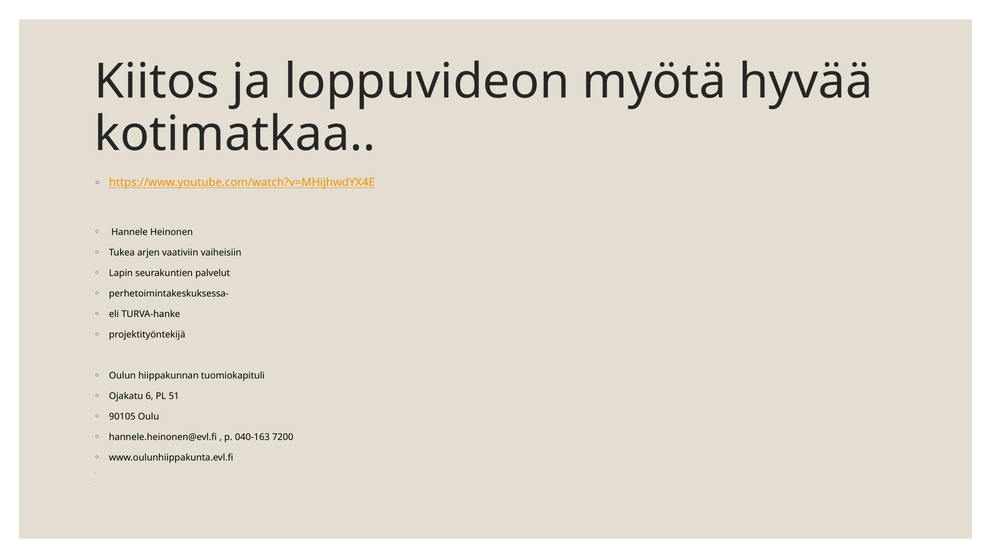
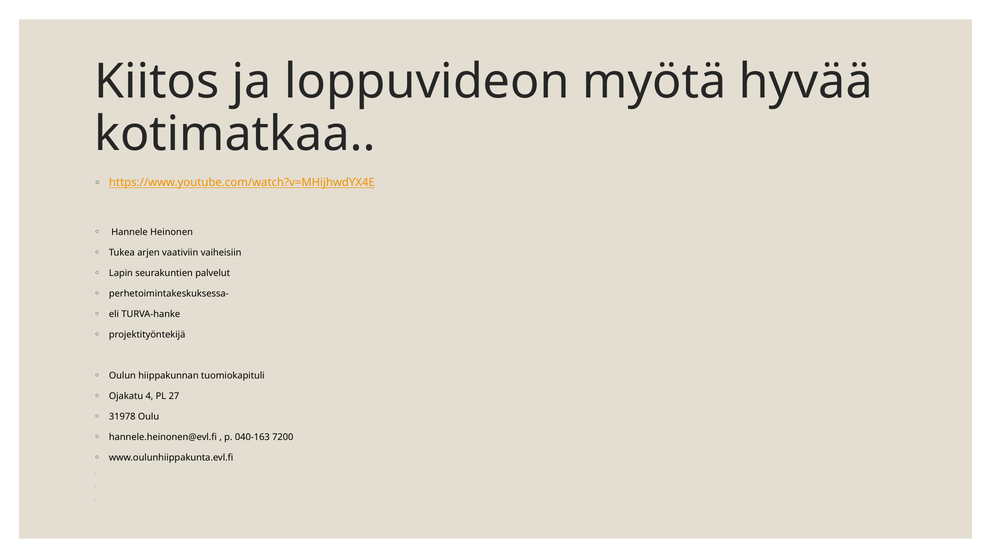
6: 6 -> 4 (149, 396)
51: 51 -> 27 (174, 396)
90105: 90105 -> 31978 (122, 416)
